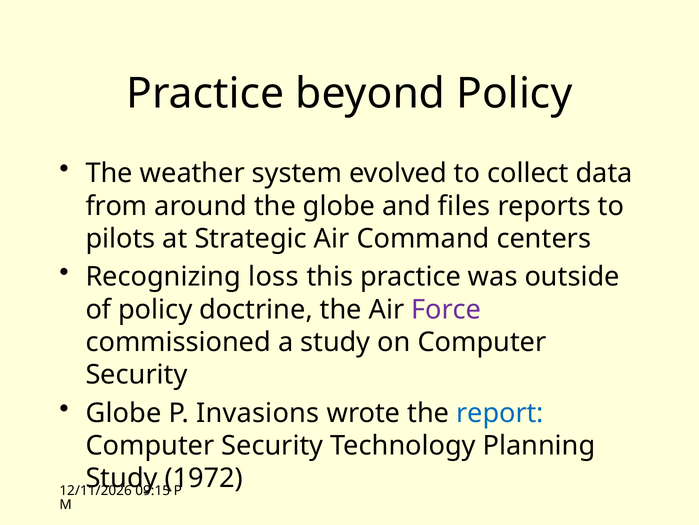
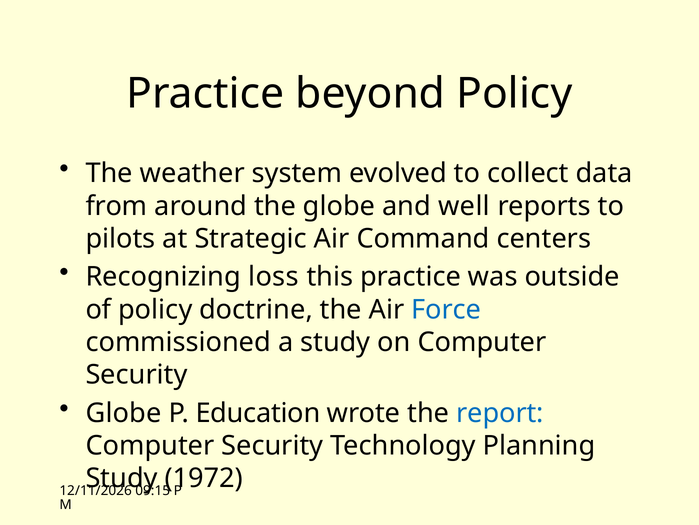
files: files -> well (464, 206)
Force colour: purple -> blue (446, 309)
Invasions: Invasions -> Education (258, 413)
